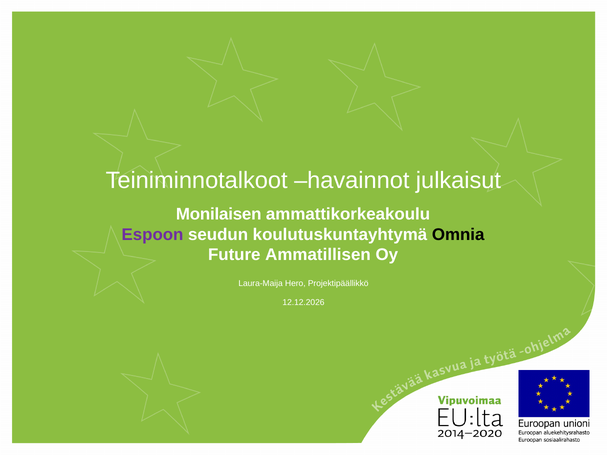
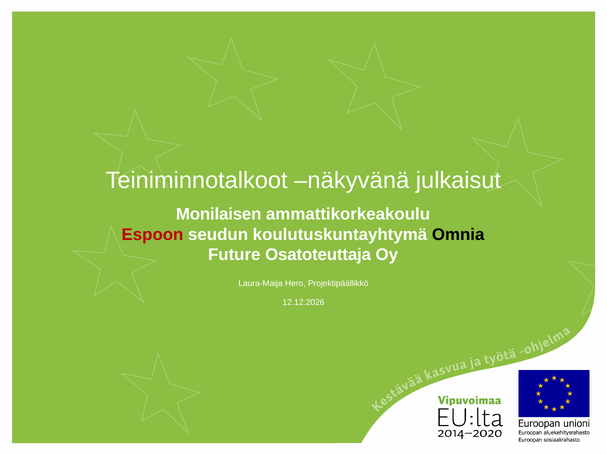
havainnot: havainnot -> näkyvänä (352, 181)
Espoon colour: purple -> red (152, 235)
Ammatillisen: Ammatillisen -> Osatoteuttaja (318, 255)
